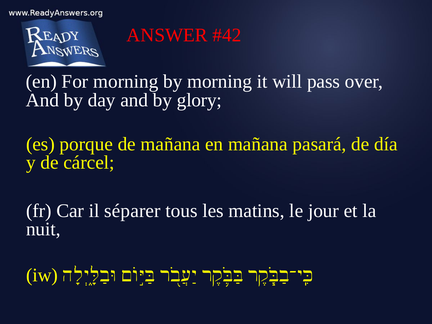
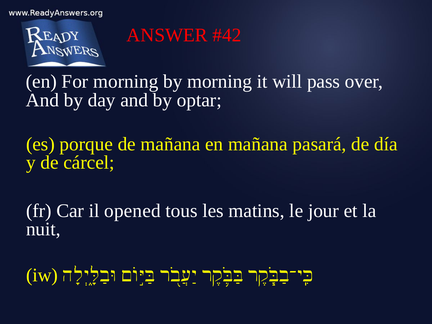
glory: glory -> optar (199, 100)
séparer: séparer -> opened (132, 211)
